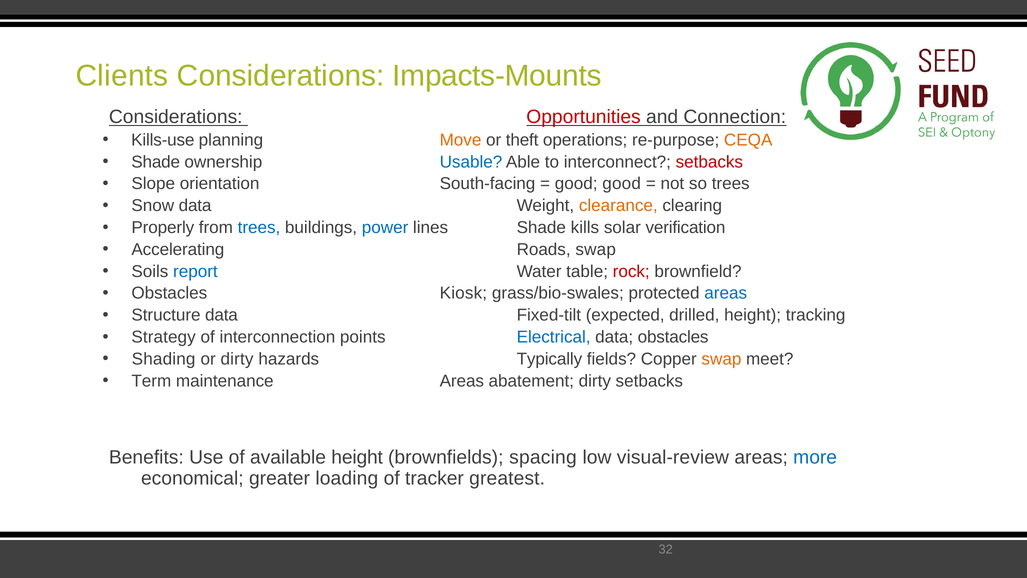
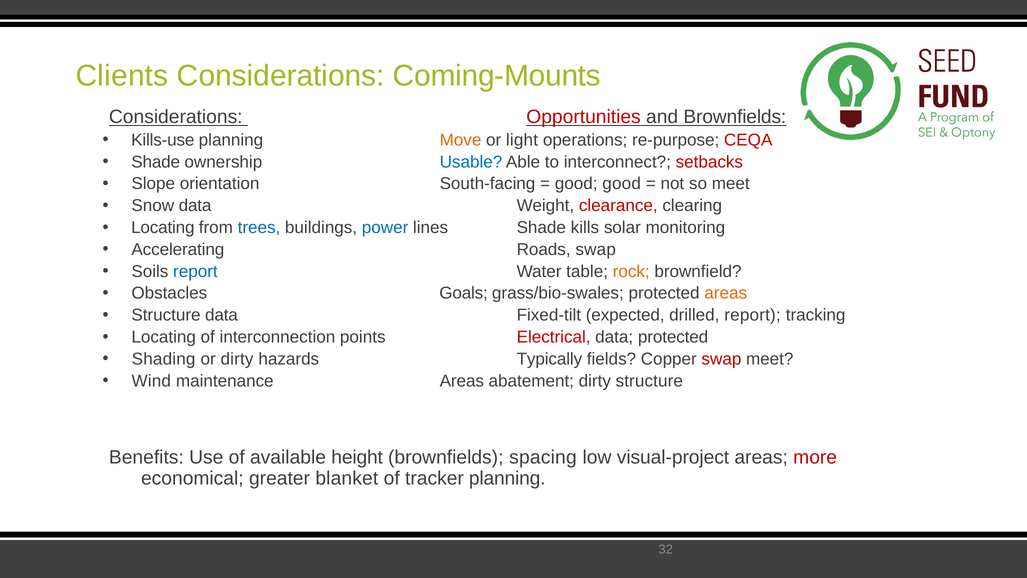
Impacts-Mounts: Impacts-Mounts -> Coming-Mounts (497, 76)
and Connection: Connection -> Brownfields (735, 117)
theft: theft -> light (522, 140)
CEQA colour: orange -> red (748, 140)
so trees: trees -> meet (731, 184)
clearance colour: orange -> red (618, 206)
Properly: Properly -> Locating (163, 228)
verification: verification -> monitoring (685, 228)
rock colour: red -> orange (631, 271)
Kiosk: Kiosk -> Goals (464, 293)
areas colour: blue -> orange (726, 293)
drilled height: height -> report (753, 315)
Strategy: Strategy -> Locating (164, 337)
Electrical colour: blue -> red (554, 337)
data obstacles: obstacles -> protected (673, 337)
swap colour: orange -> red (721, 359)
Term: Term -> Wind (151, 381)
dirty setbacks: setbacks -> structure (649, 381)
visual-review: visual-review -> visual-project (673, 457)
more colour: blue -> red (815, 457)
loading: loading -> blanket (347, 478)
tracker greatest: greatest -> planning (507, 478)
